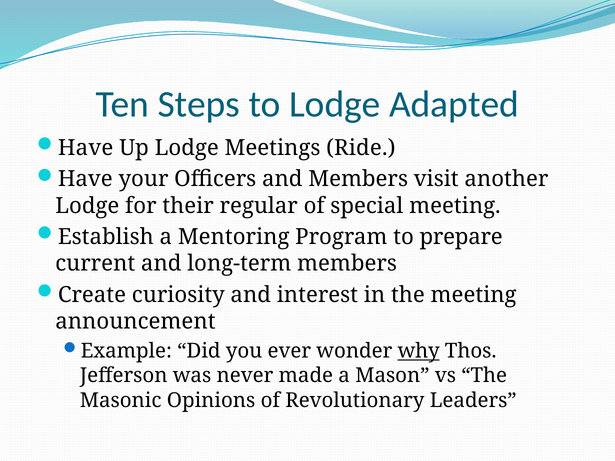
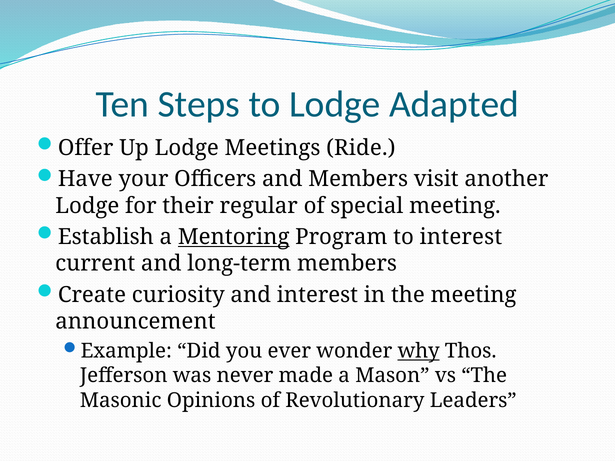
Have: Have -> Offer (86, 148)
Mentoring underline: none -> present (234, 237)
to prepare: prepare -> interest (461, 237)
